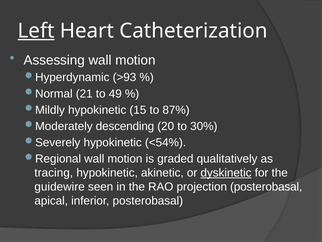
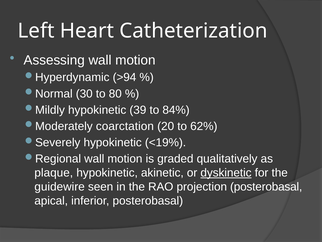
Left underline: present -> none (36, 31)
>93: >93 -> >94 (124, 77)
21: 21 -> 30 (84, 93)
49: 49 -> 80 (115, 93)
15: 15 -> 39 (138, 110)
87%: 87% -> 84% (176, 110)
descending: descending -> coarctation (125, 126)
30%: 30% -> 62% (204, 126)
<54%: <54% -> <19% (166, 142)
tracing: tracing -> plaque (54, 173)
